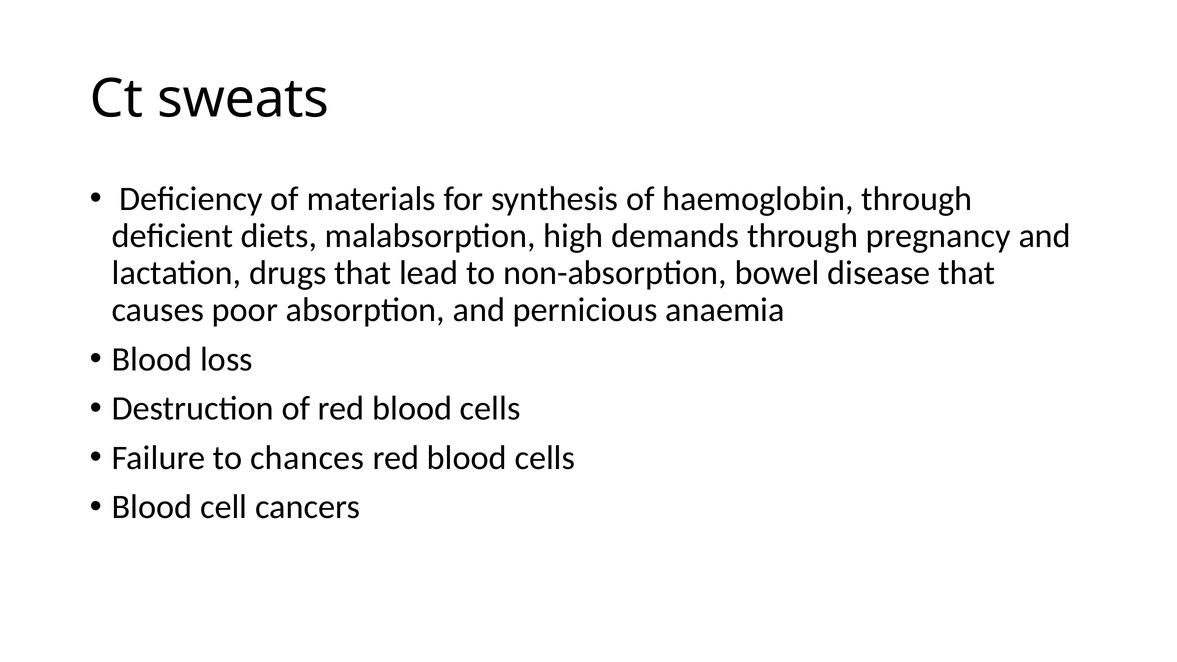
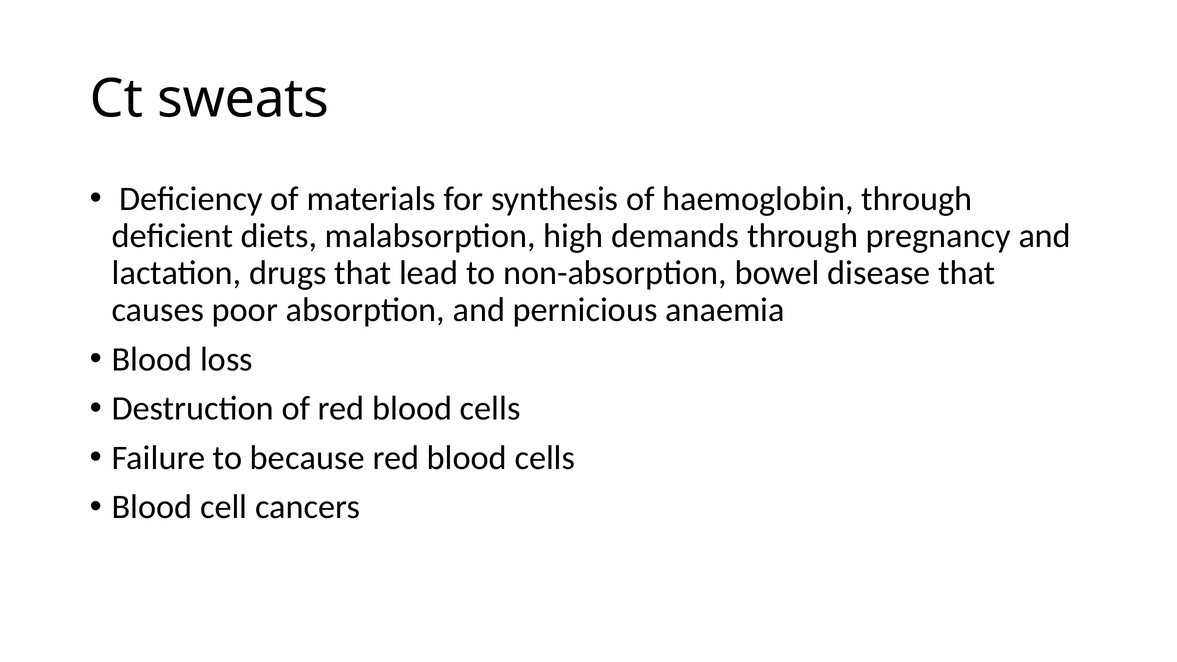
chances: chances -> because (307, 458)
